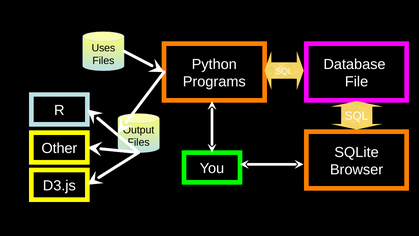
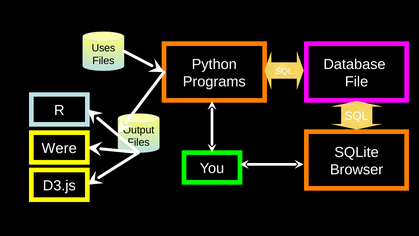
Other: Other -> Were (59, 148)
